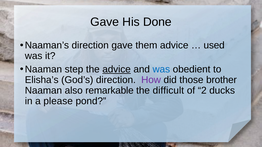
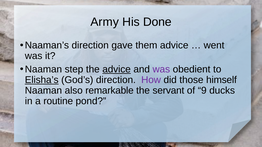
Gave: Gave -> Army (105, 22)
used: used -> went (214, 45)
was colour: blue -> purple (161, 69)
Elisha’s underline: none -> present (42, 80)
brother: brother -> himself (221, 80)
difficult: difficult -> servant (168, 91)
2: 2 -> 9 (202, 91)
please: please -> routine (58, 101)
